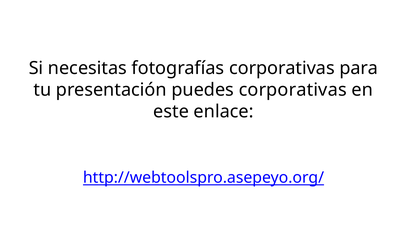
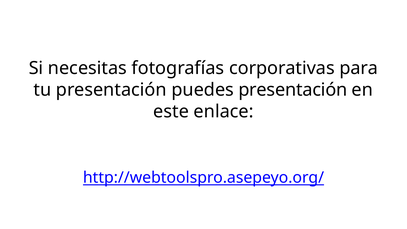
puedes corporativas: corporativas -> presentación (293, 90)
